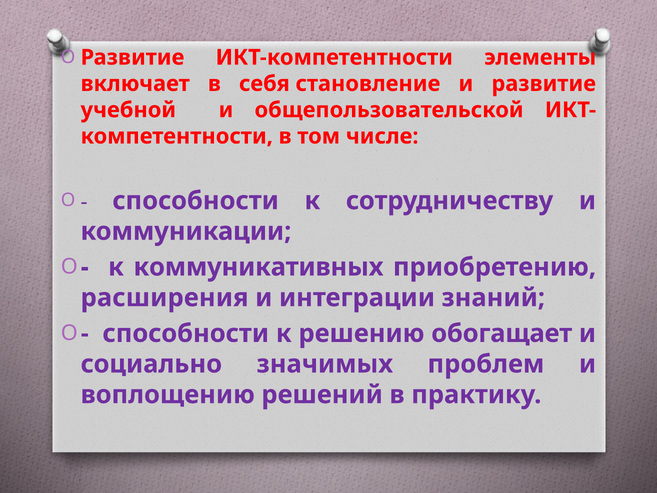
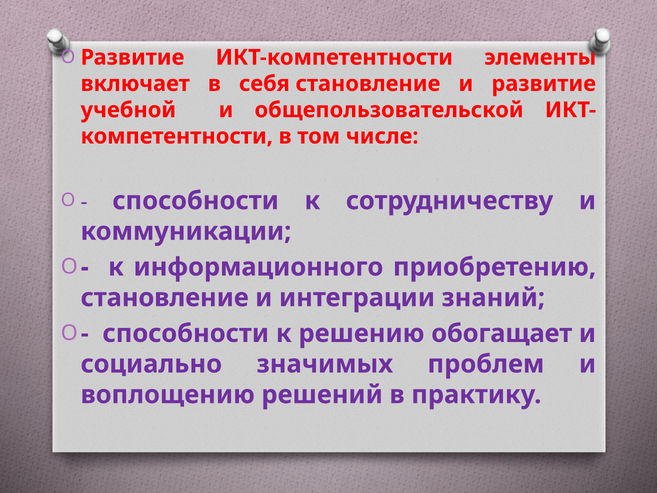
коммуникативных: коммуникативных -> информационного (258, 267)
расширения: расширения -> становление (165, 298)
